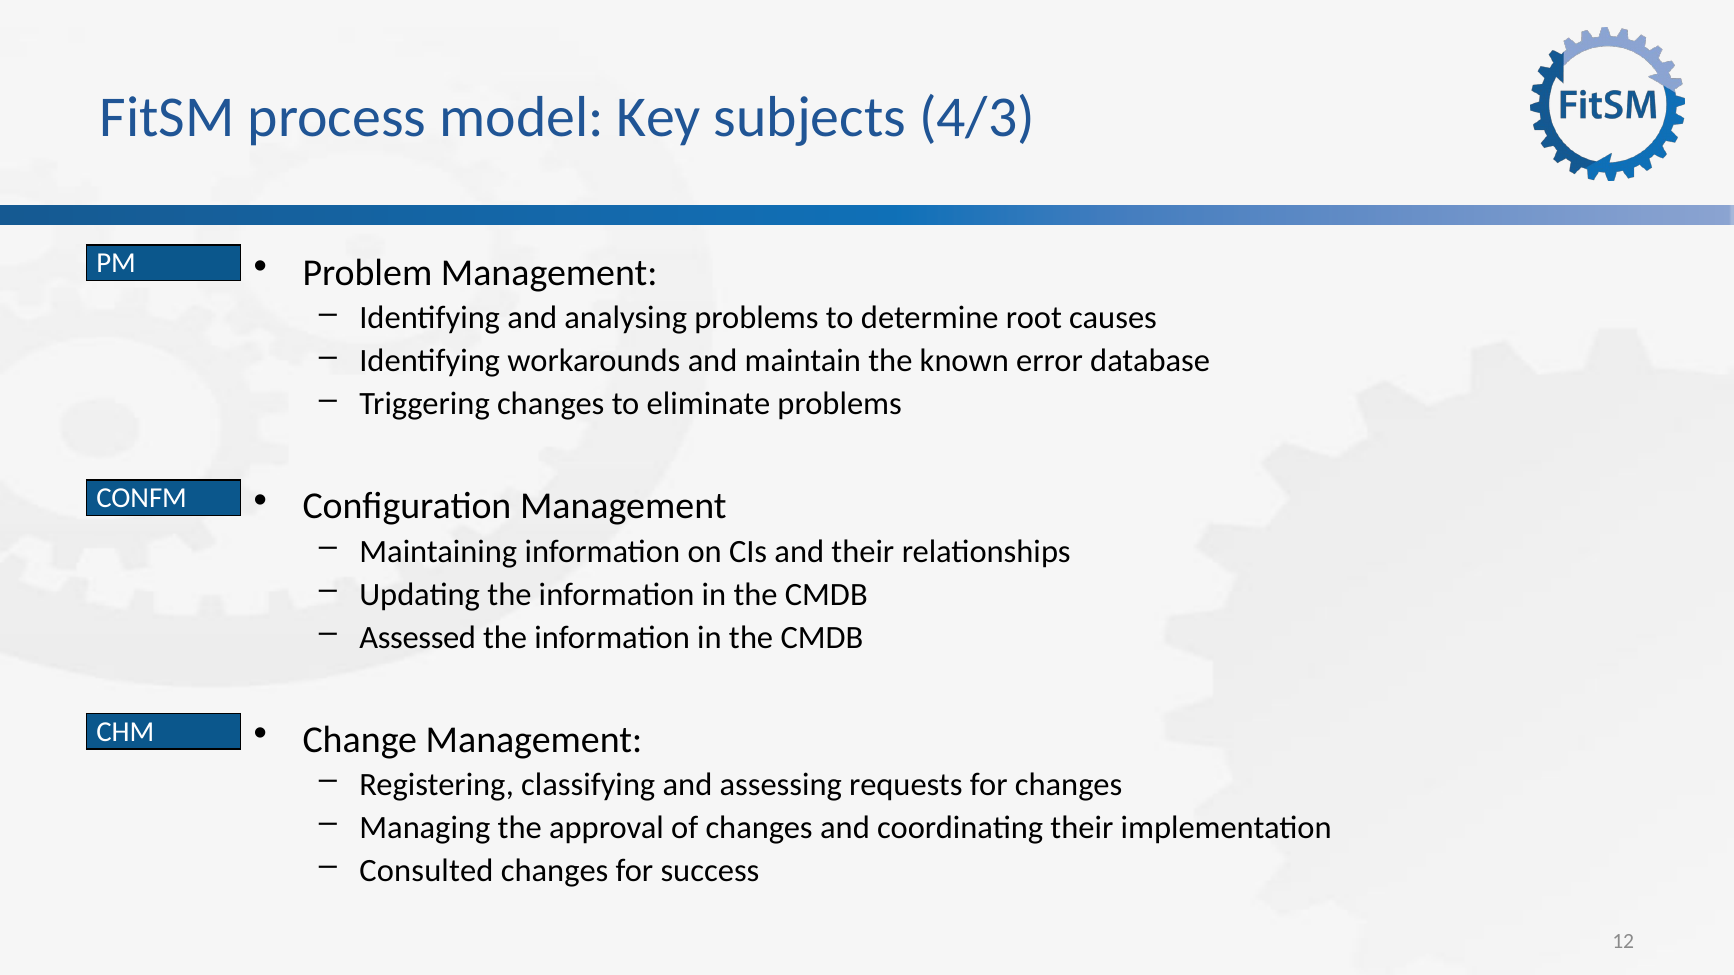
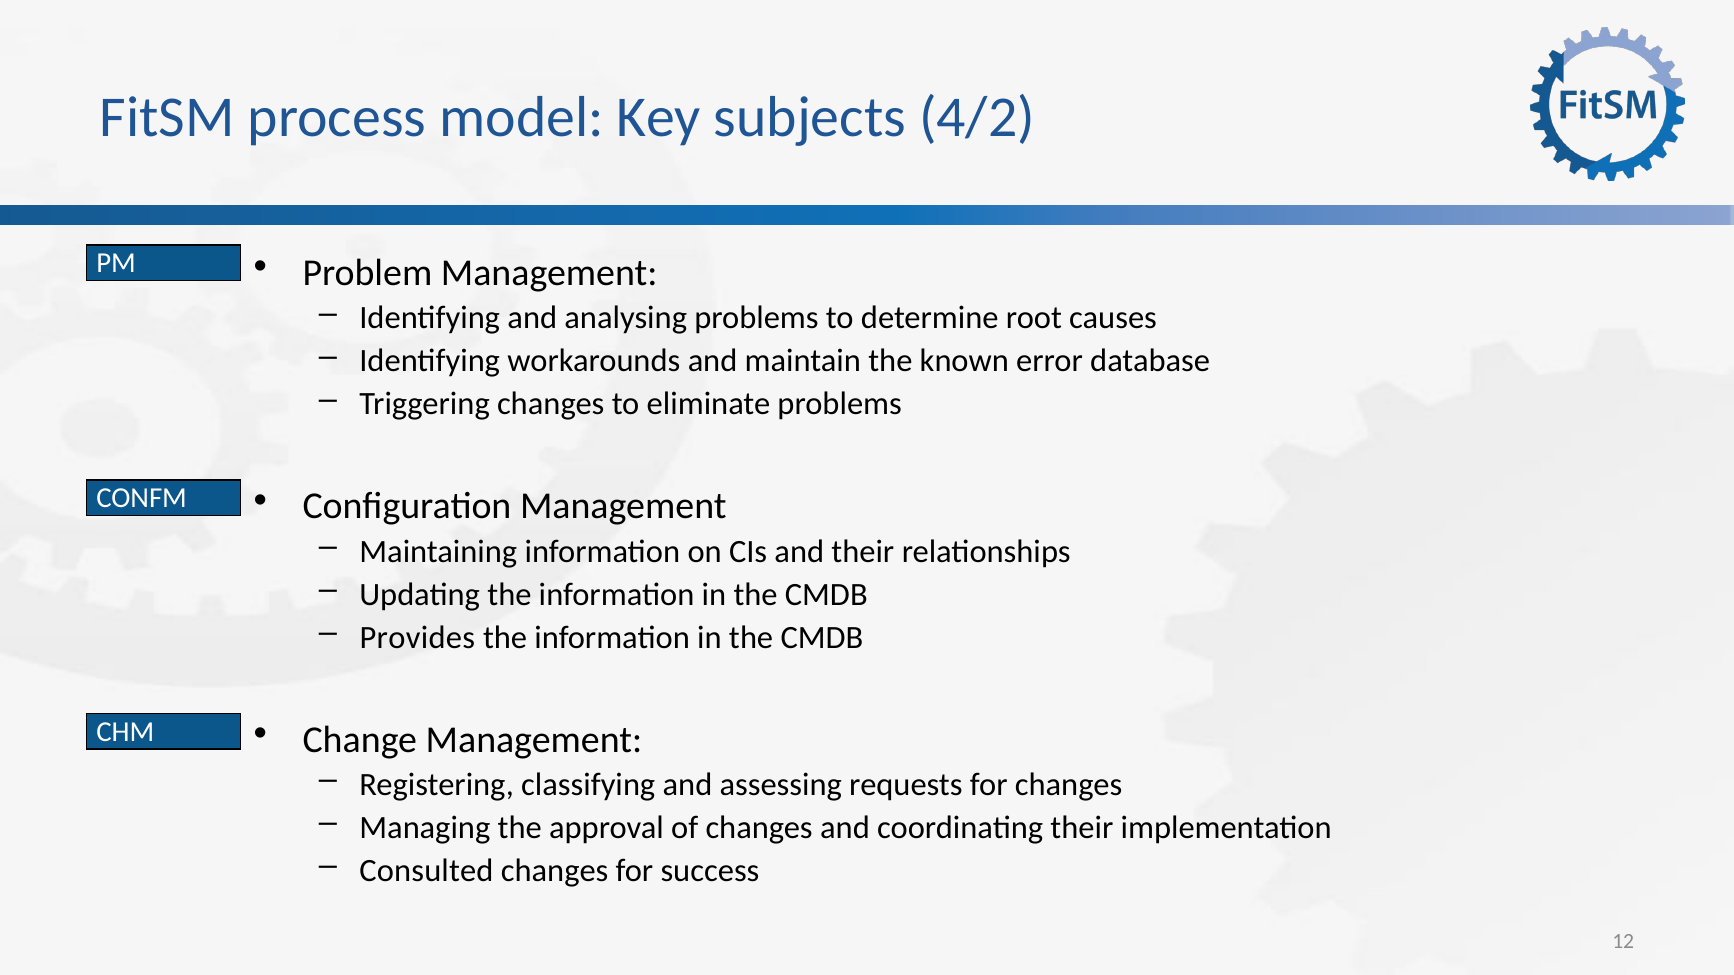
4/3: 4/3 -> 4/2 (977, 118)
Assessed: Assessed -> Provides (417, 638)
